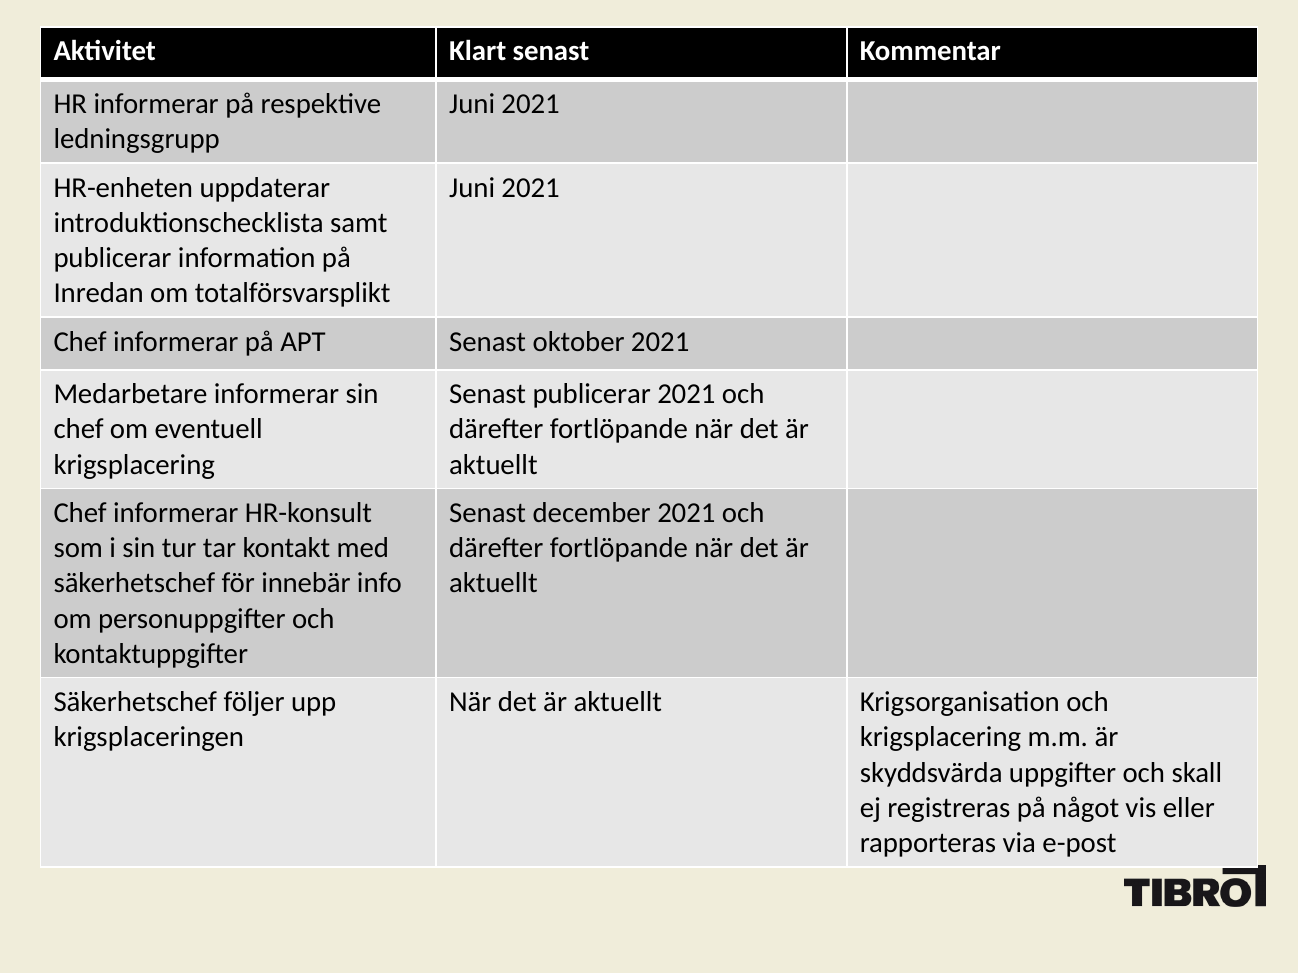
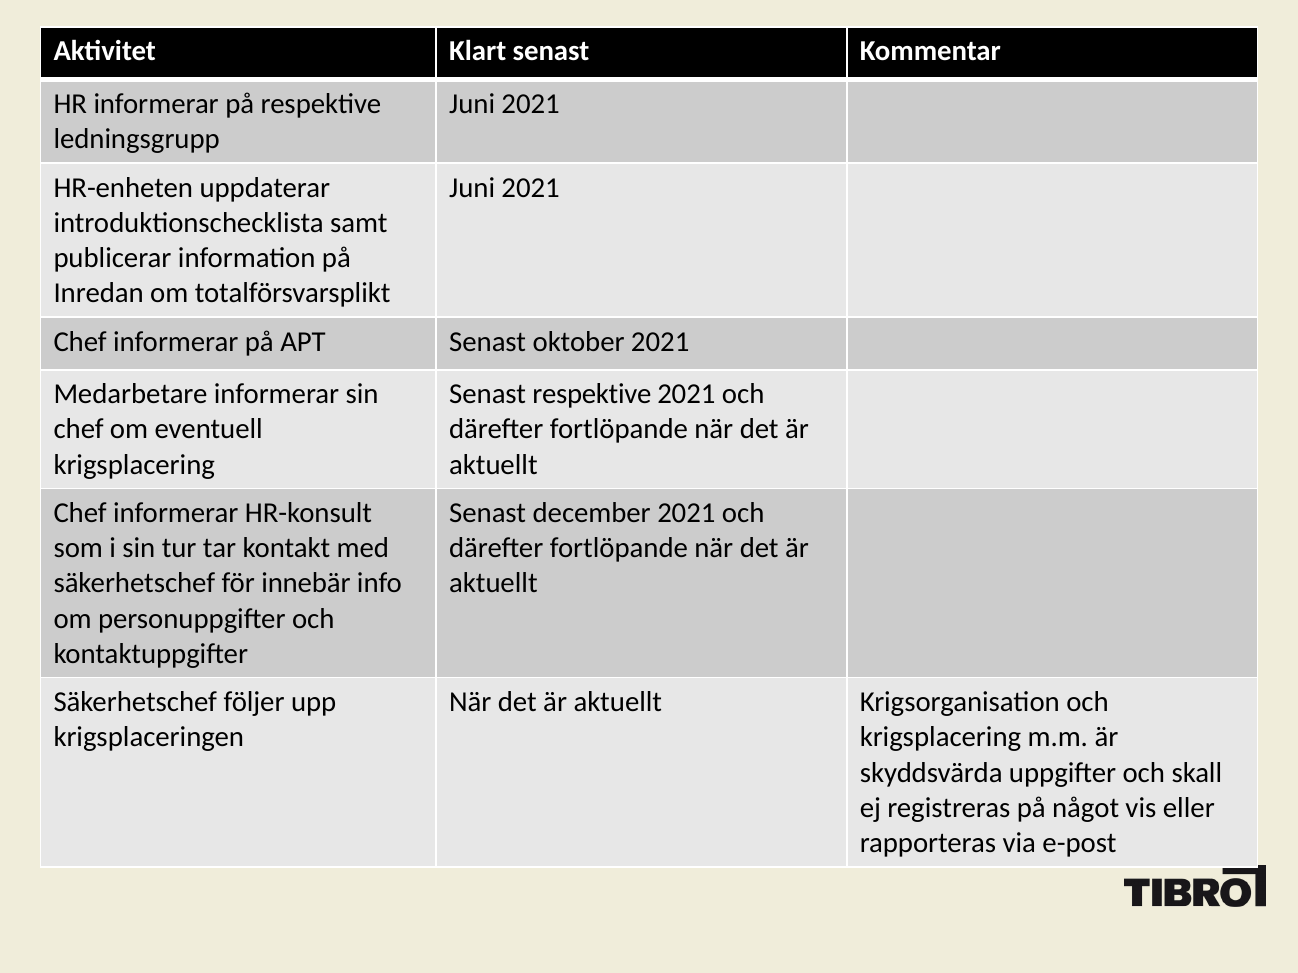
Senast publicerar: publicerar -> respektive (592, 394)
